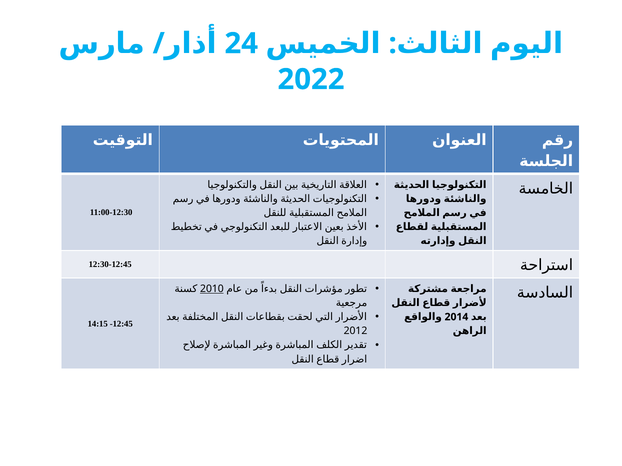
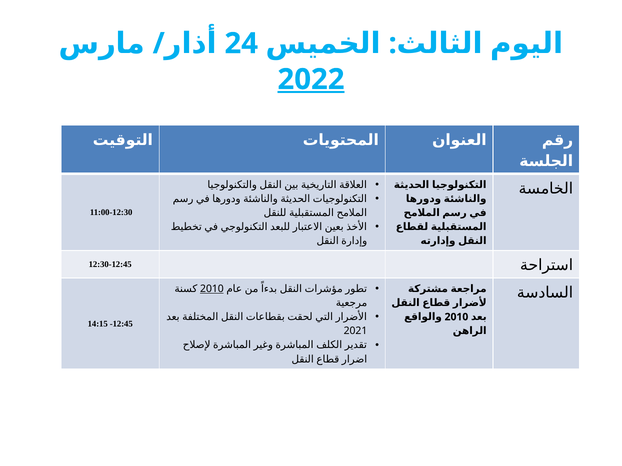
2022 underline: none -> present (311, 80)
2014: 2014 -> 2010 (456, 317)
2012: 2012 -> 2021 (355, 331)
